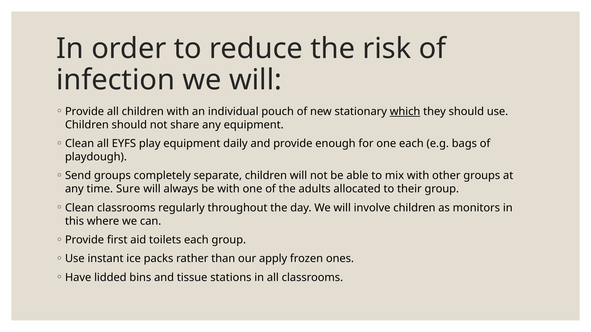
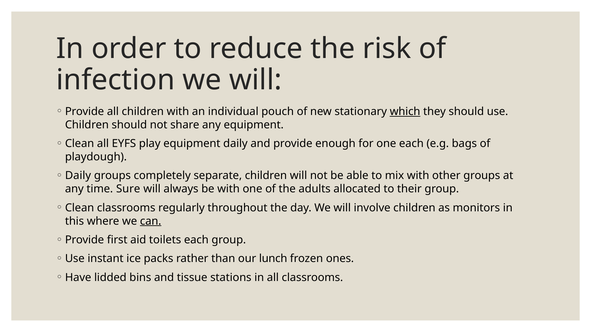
Send: Send -> Daily (78, 176)
can underline: none -> present (151, 221)
apply: apply -> lunch (273, 259)
